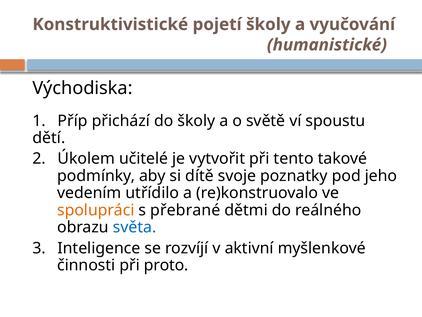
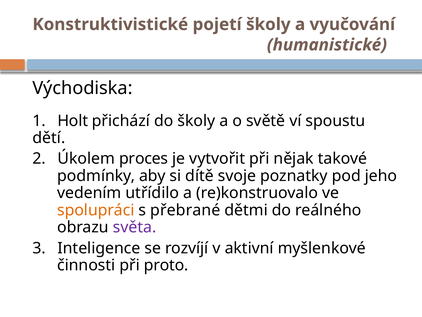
Příp: Příp -> Holt (73, 121)
učitelé: učitelé -> proces (144, 159)
tento: tento -> nějak (294, 159)
světa colour: blue -> purple (135, 227)
